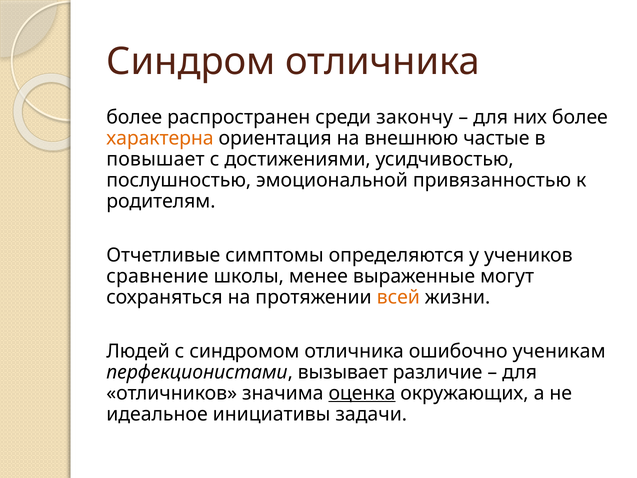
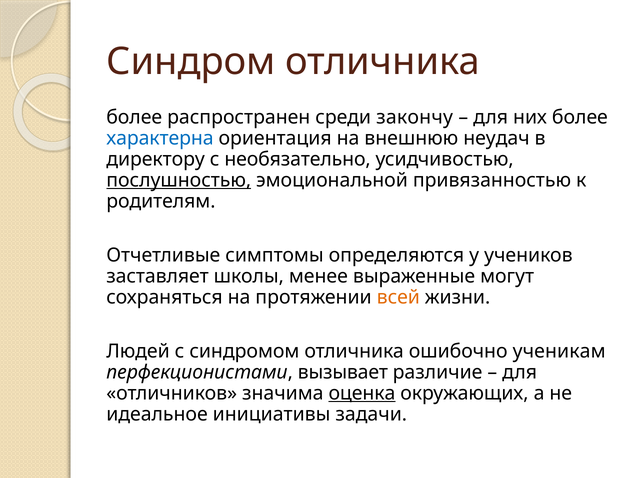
характерна colour: orange -> blue (160, 138)
частые: частые -> неудач (496, 138)
повышает: повышает -> директору (156, 159)
достижениями: достижениями -> необязательно (298, 159)
послушностью underline: none -> present (179, 180)
сравнение: сравнение -> заставляет (158, 276)
